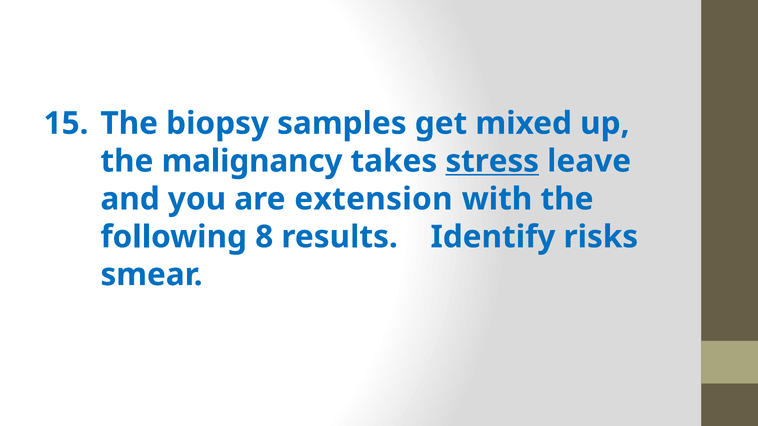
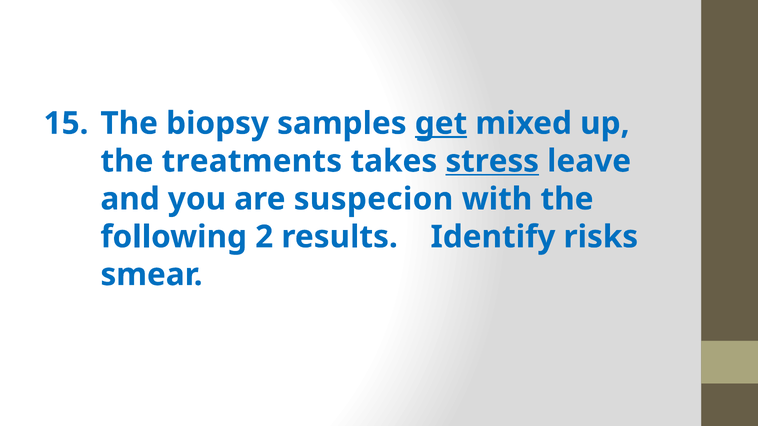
get underline: none -> present (441, 123)
malignancy: malignancy -> treatments (252, 161)
extension: extension -> suspecion (373, 199)
8: 8 -> 2 (264, 237)
